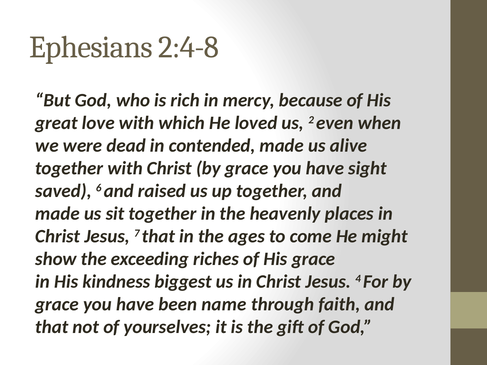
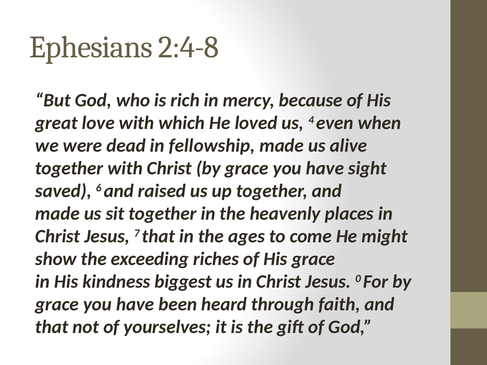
2: 2 -> 4 (311, 120)
contended: contended -> fellowship (212, 146)
4: 4 -> 0 (358, 279)
name: name -> heard (224, 304)
